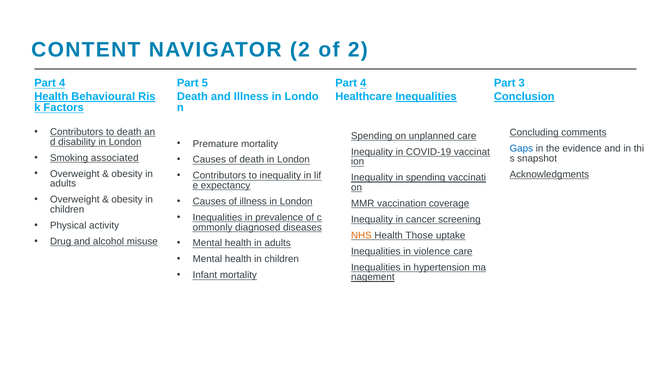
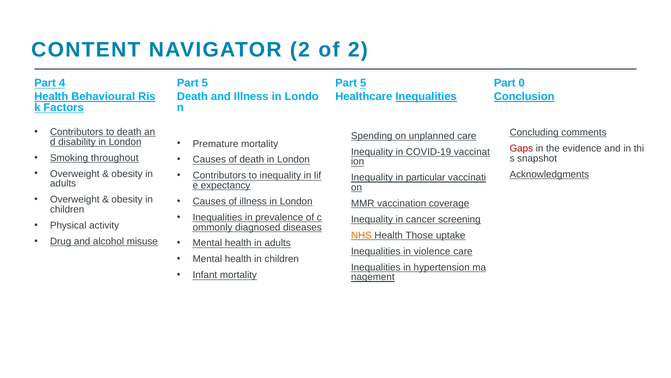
4: 4 -> 5 (363, 83)
3: 3 -> 0 (522, 83)
Gaps colour: blue -> red (521, 148)
associated: associated -> throughout (115, 158)
in spending: spending -> particular (426, 177)
